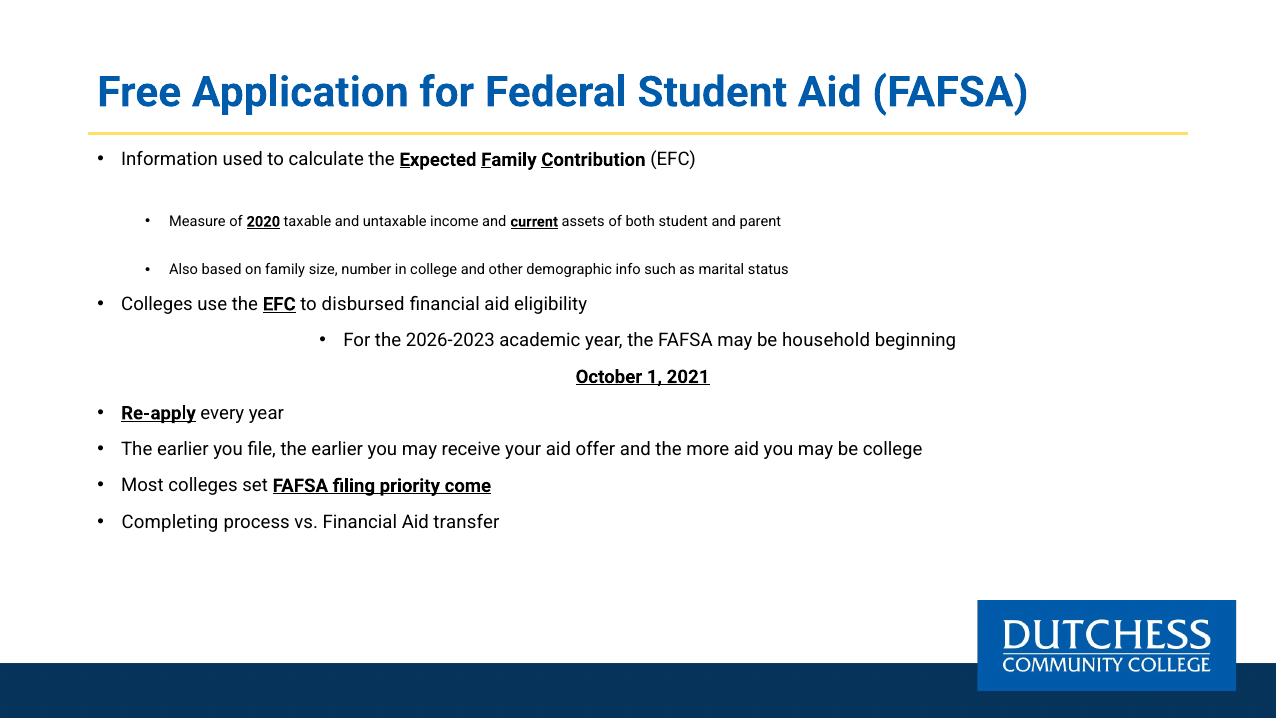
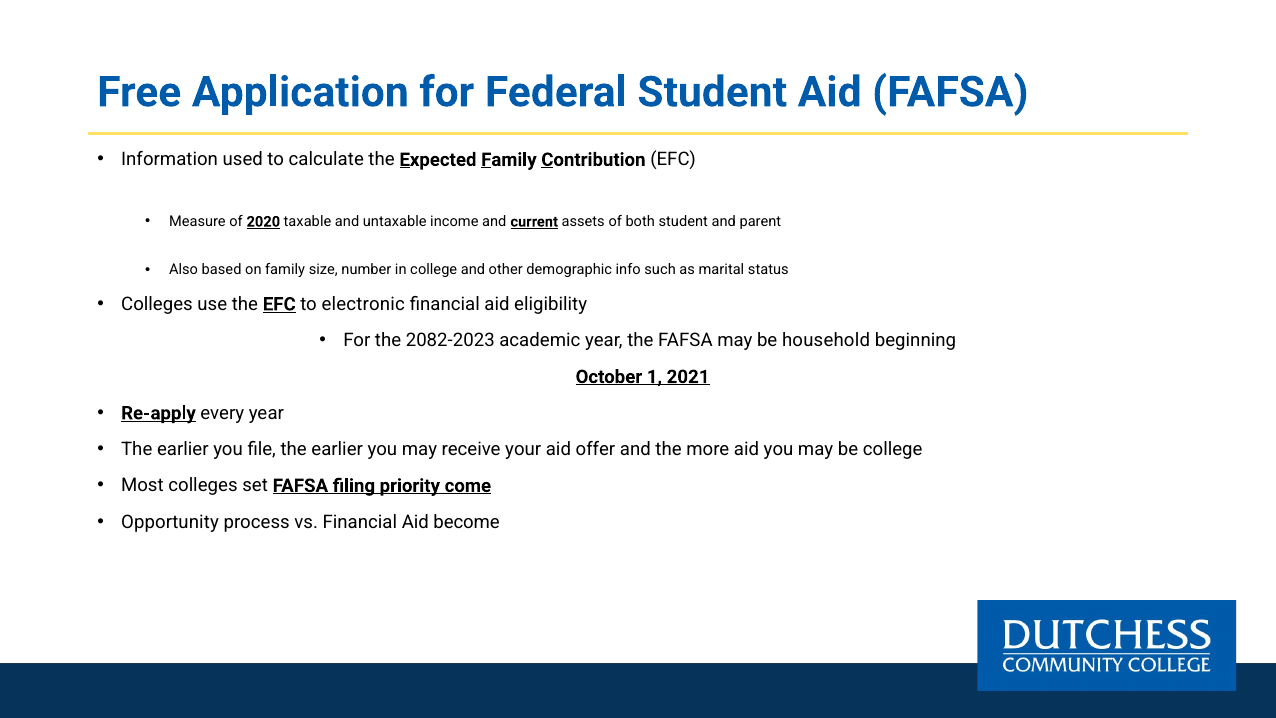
disbursed: disbursed -> electronic (363, 304)
2026-2023: 2026-2023 -> 2082-2023 (450, 340)
Completing: Completing -> Opportunity (170, 522)
transfer: transfer -> become (467, 522)
